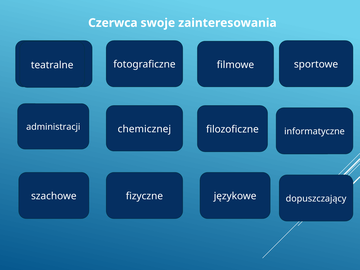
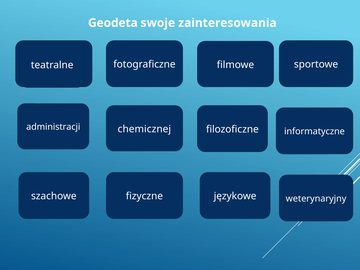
Czerwca: Czerwca -> Geodeta (113, 23)
dopuszczający: dopuszczający -> weterynaryjny (316, 199)
